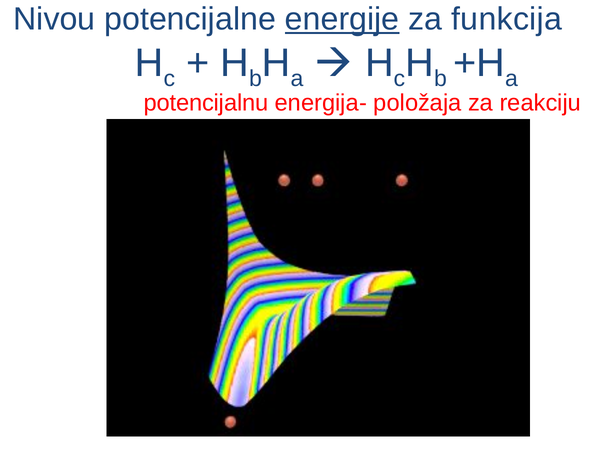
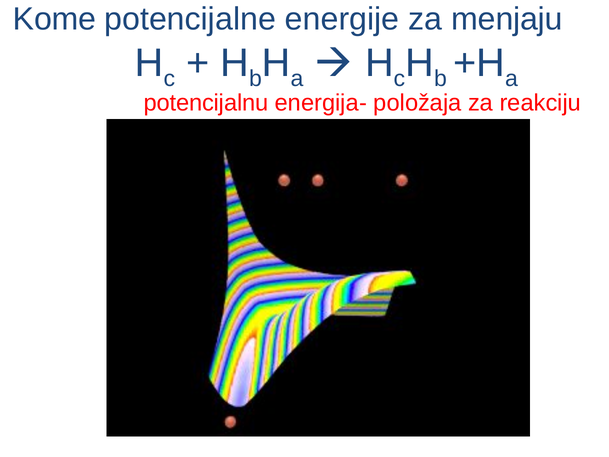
Nivou: Nivou -> Kome (54, 19)
energije underline: present -> none (342, 19)
funkcija: funkcija -> menjaju (507, 19)
